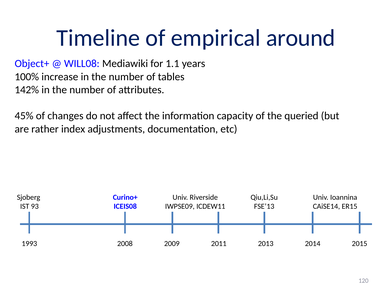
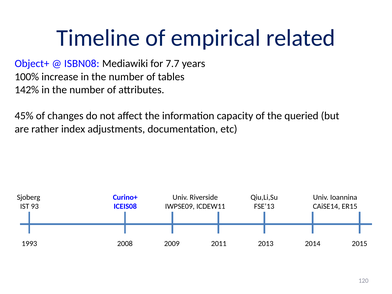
around: around -> related (301, 38)
WILL08: WILL08 -> ISBN08 (82, 64)
1.1: 1.1 -> 7.7 (172, 64)
